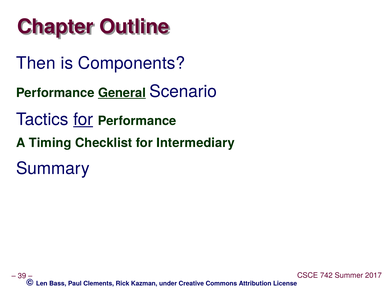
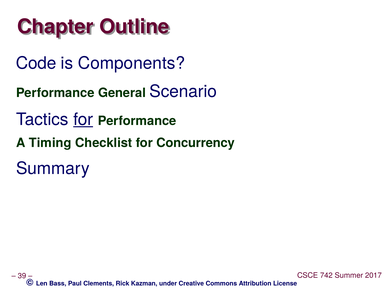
Then: Then -> Code (36, 63)
General underline: present -> none (122, 93)
Intermediary: Intermediary -> Concurrency (196, 143)
